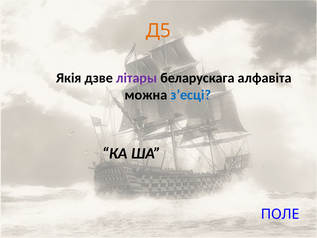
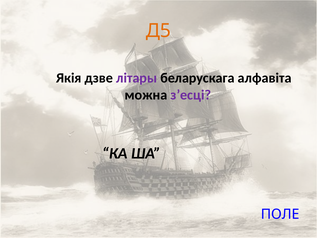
з’есці colour: blue -> purple (191, 95)
